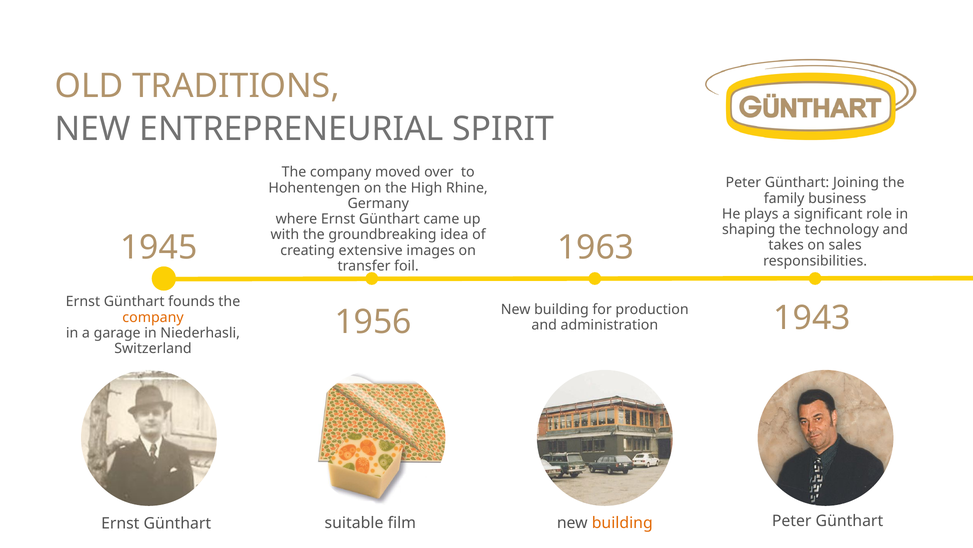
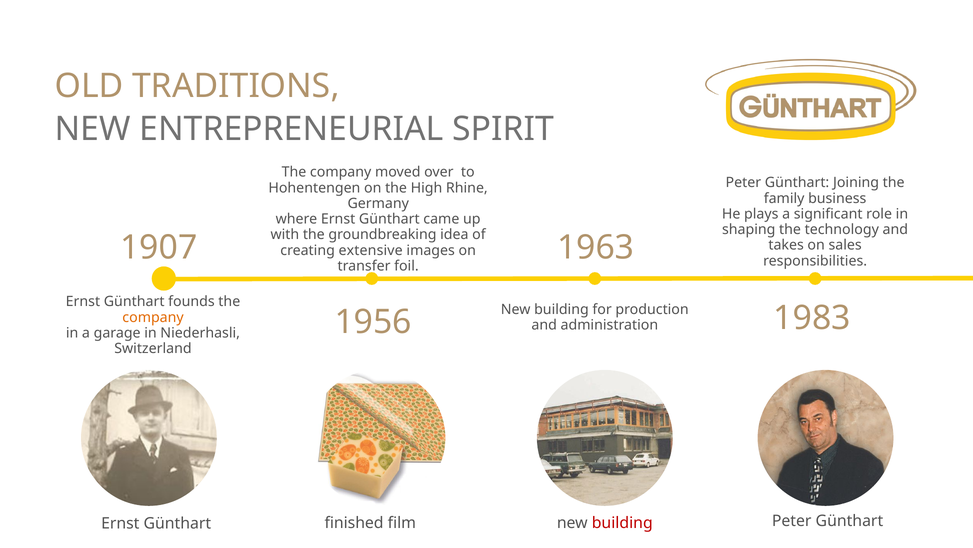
1945: 1945 -> 1907 (159, 248)
1943: 1943 -> 1983 (812, 317)
suitable: suitable -> finished (354, 522)
building colour: orange -> red (622, 522)
